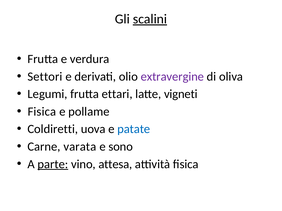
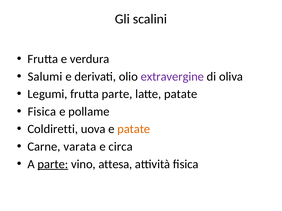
scalini underline: present -> none (150, 19)
Settori: Settori -> Salumi (45, 77)
frutta ettari: ettari -> parte (117, 94)
latte vigneti: vigneti -> patate (181, 94)
patate colour: blue -> orange (134, 129)
sono: sono -> circa (121, 147)
